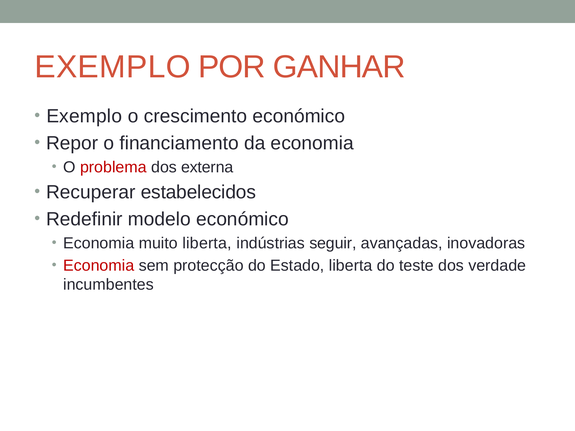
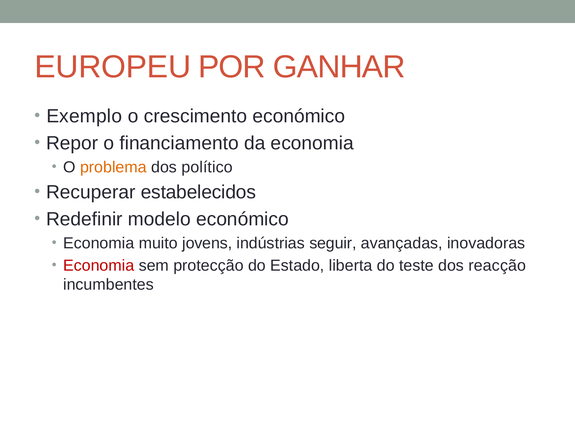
EXEMPLO: EXEMPLO -> EUROPEU (113, 67)
problema colour: red -> orange (113, 167)
externa: externa -> político (207, 167)
muito liberta: liberta -> jovens (207, 243)
verdade: verdade -> reacção (497, 266)
